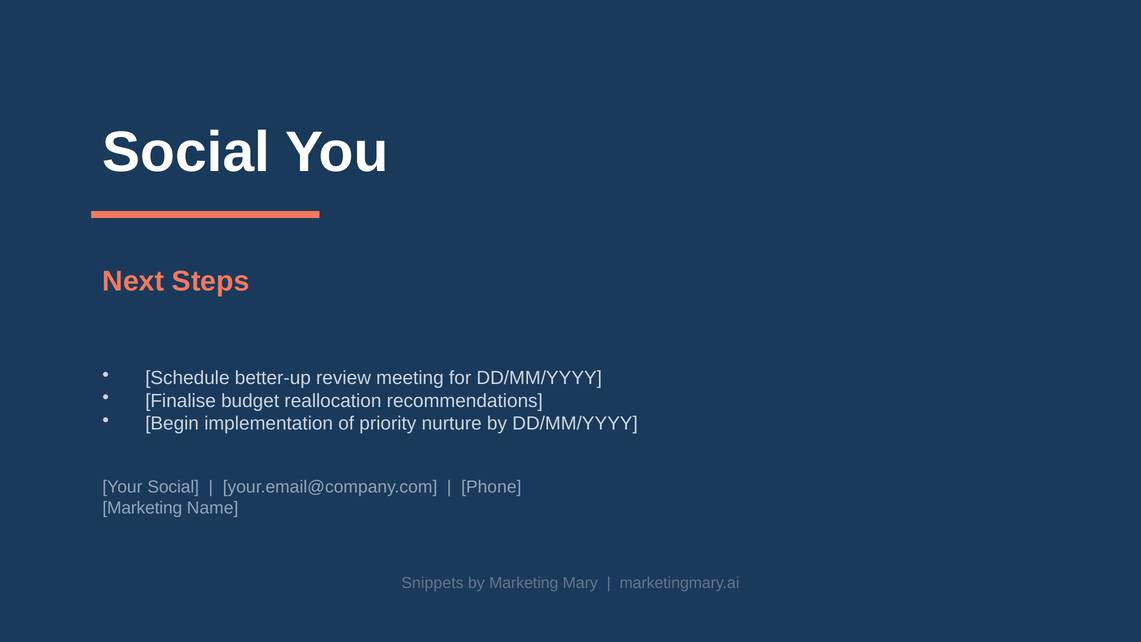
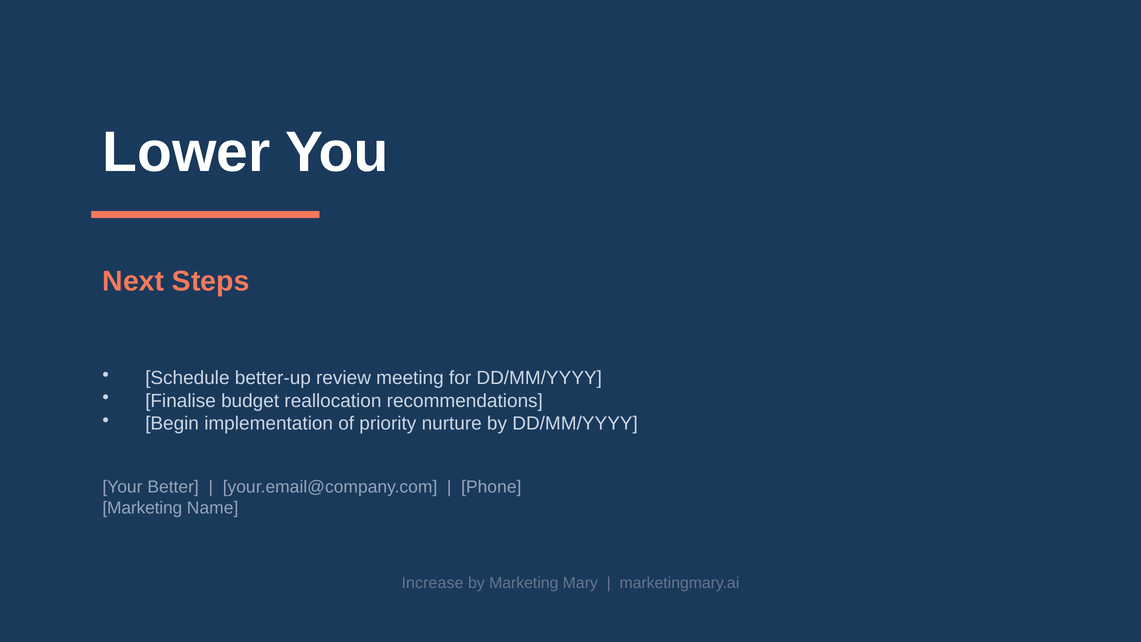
Social: Social -> Lower (186, 152)
Your Social: Social -> Better (173, 487)
Snippets: Snippets -> Increase (433, 583)
